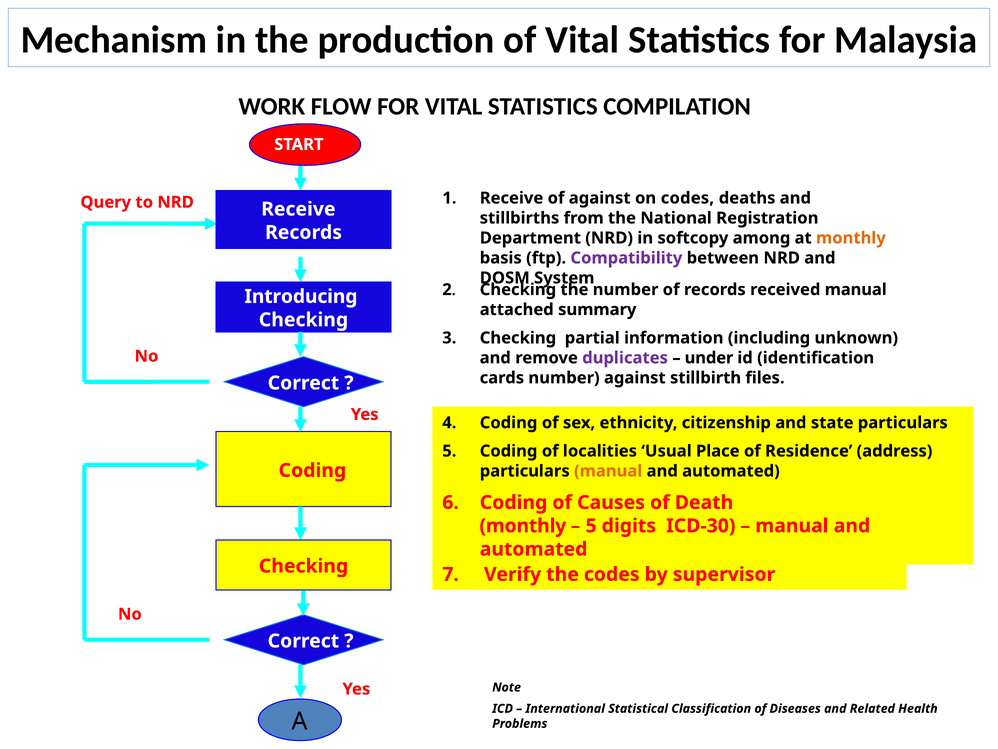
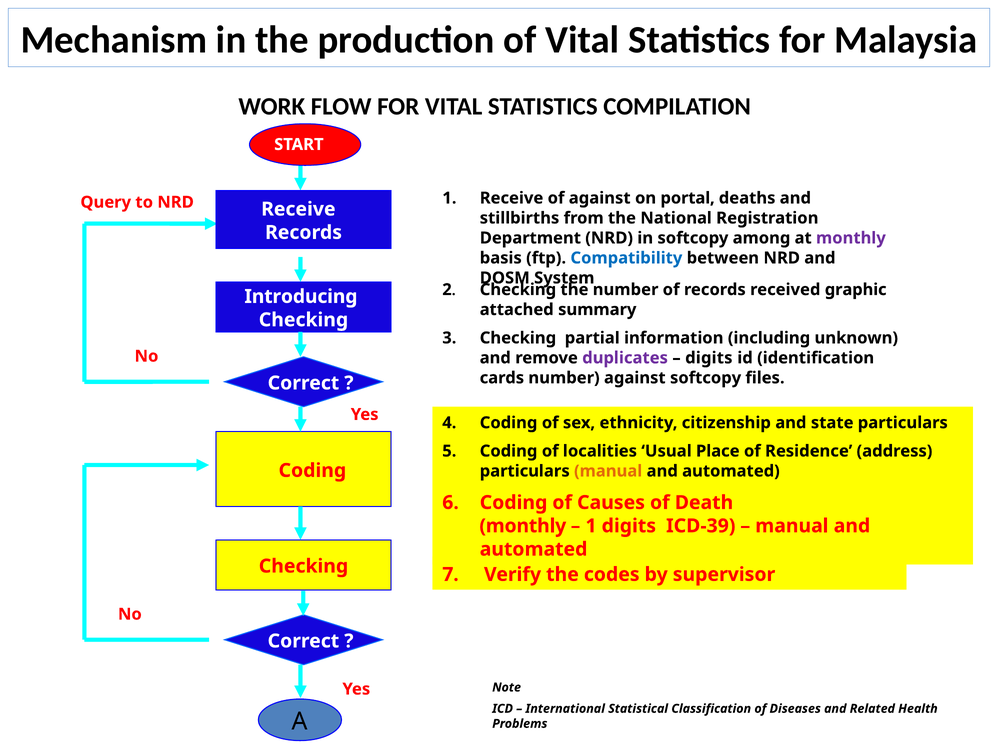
on codes: codes -> portal (688, 198)
monthly colour: orange -> purple (851, 238)
Compatibility colour: purple -> blue (626, 258)
received manual: manual -> graphic (856, 289)
under: under -> digits (709, 358)
against stillbirth: stillbirth -> softcopy (706, 378)
5: 5 -> 1 (591, 526)
ICD-30: ICD-30 -> ICD-39 (701, 526)
